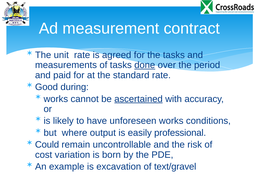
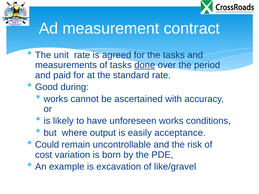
ascertained underline: present -> none (138, 99)
professional: professional -> acceptance (180, 133)
text/gravel: text/gravel -> like/gravel (175, 167)
